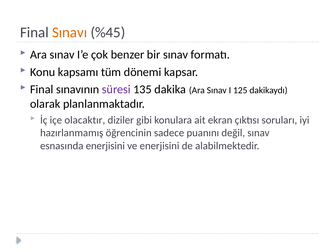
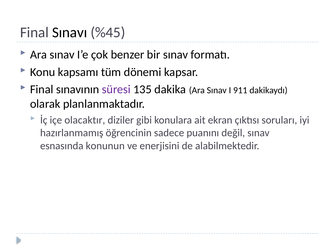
Sınavı colour: orange -> black (70, 32)
125: 125 -> 911 (240, 90)
esnasında enerjisini: enerjisini -> konunun (105, 145)
